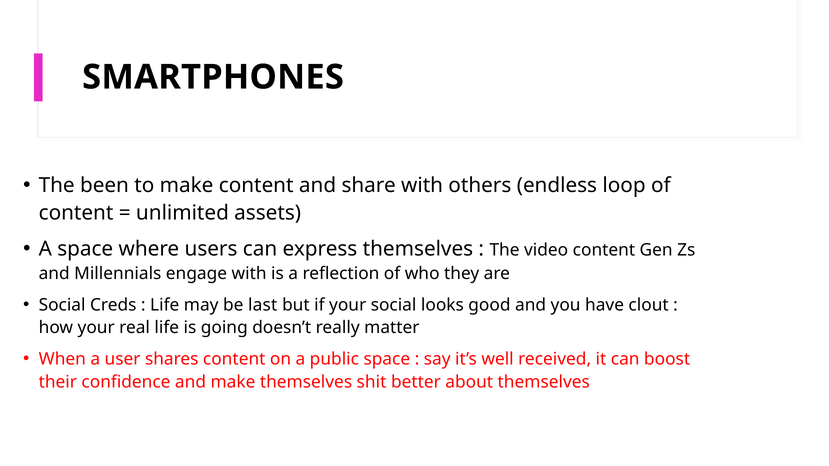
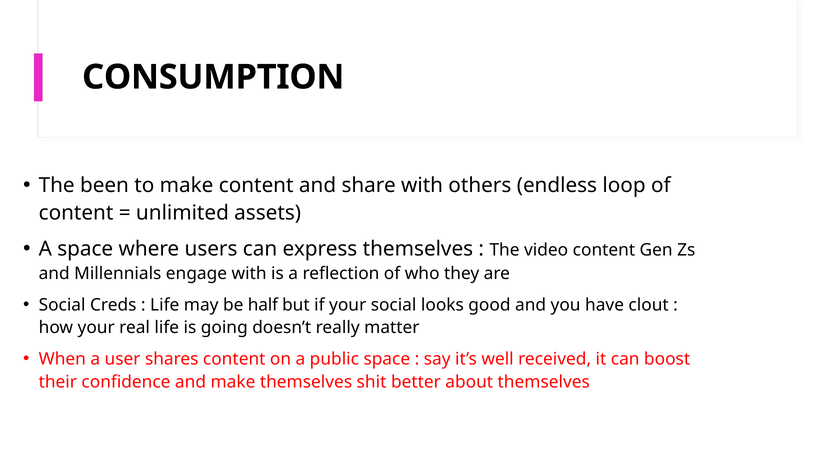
SMARTPHONES: SMARTPHONES -> CONSUMPTION (213, 77)
last: last -> half (263, 305)
